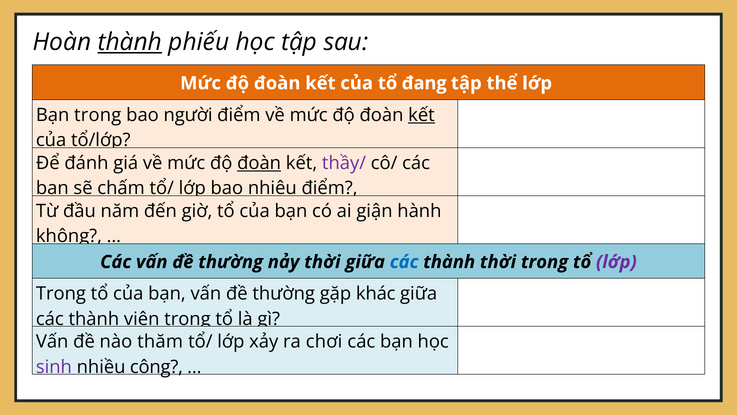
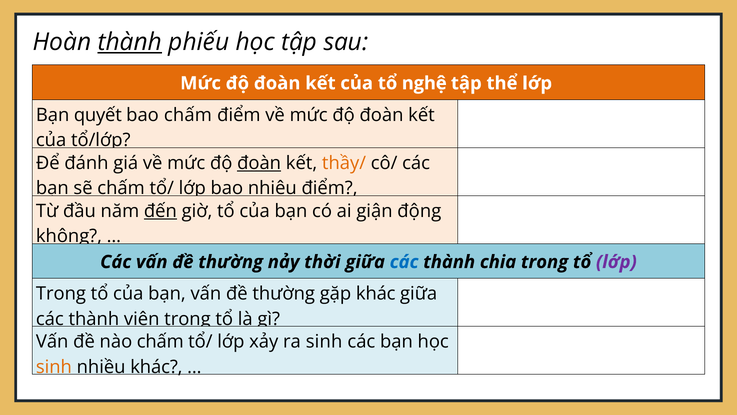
đang: đang -> nghệ (424, 83)
Bạn trong: trong -> quyết (98, 115)
bao người: người -> chấm (188, 115)
kết underline: present -> none (422, 115)
thầy/ colour: purple -> orange (344, 163)
đến underline: none -> present (160, 211)
hành: hành -> động (419, 211)
thành thời: thời -> chia (498, 262)
nào thăm: thăm -> chấm (160, 341)
ra chơi: chơi -> sinh (324, 341)
sinh colour: purple -> orange (54, 367)
nhiều công: công -> khác (156, 367)
